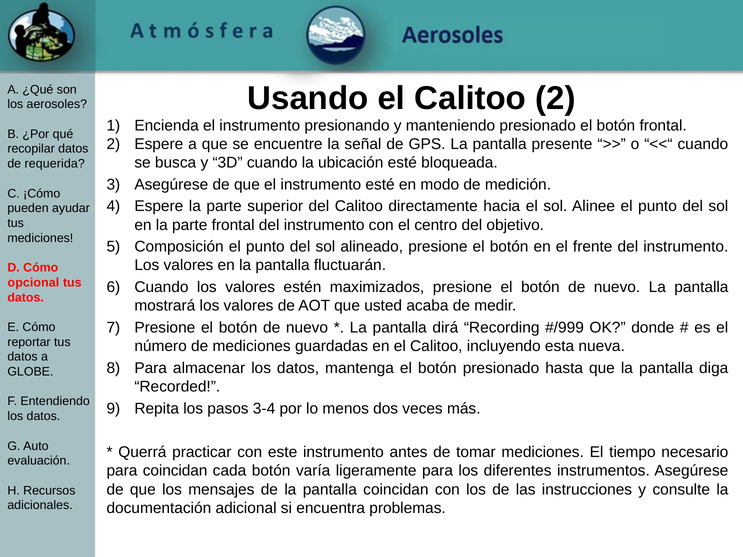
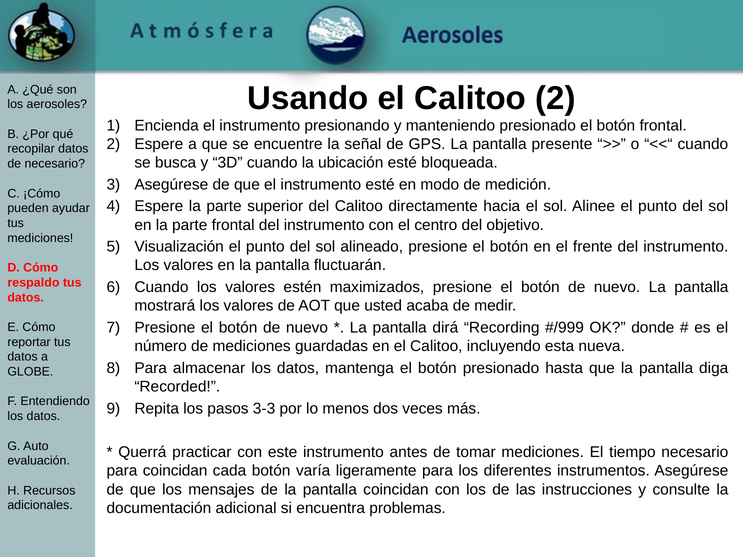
de requerida: requerida -> necesario (55, 164)
Composición: Composición -> Visualización (179, 247)
opcional: opcional -> respaldo (33, 283)
3-4: 3-4 -> 3-3 (264, 409)
